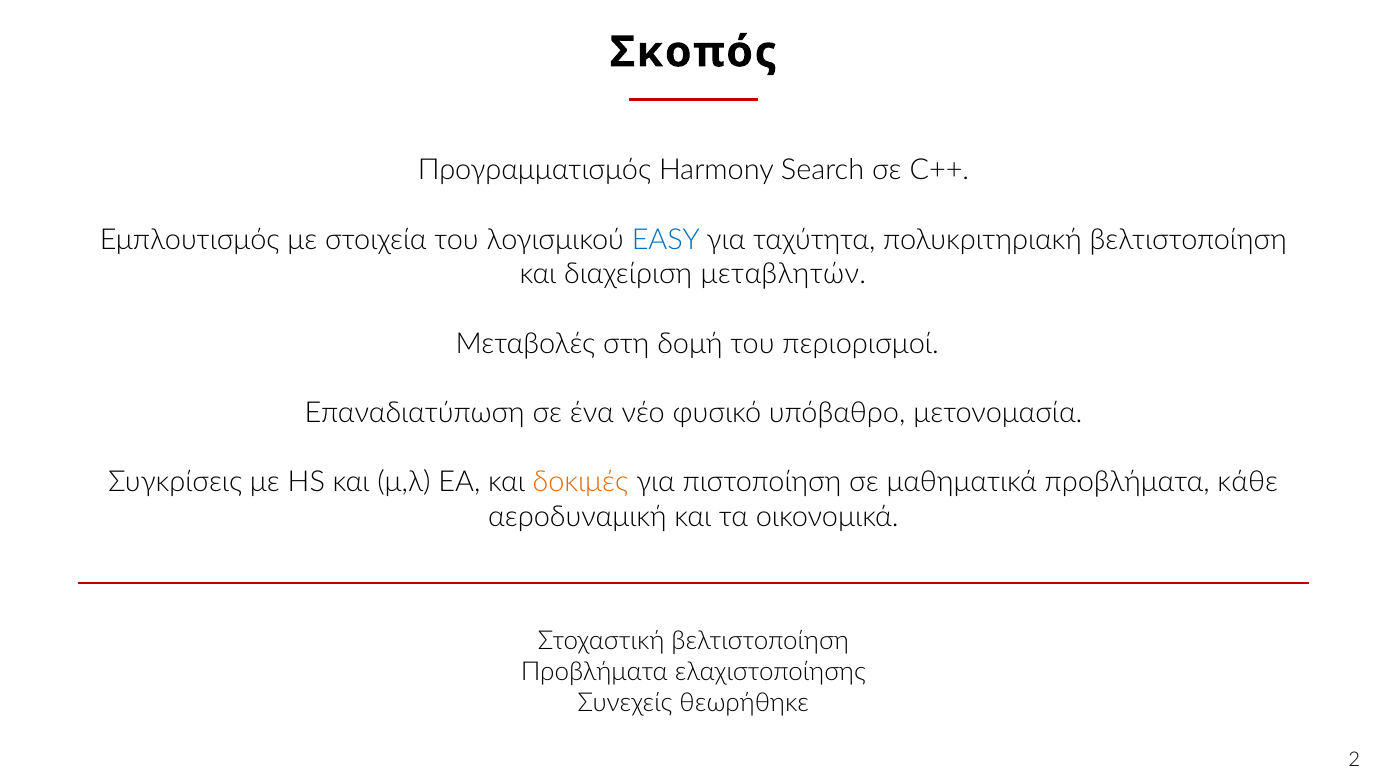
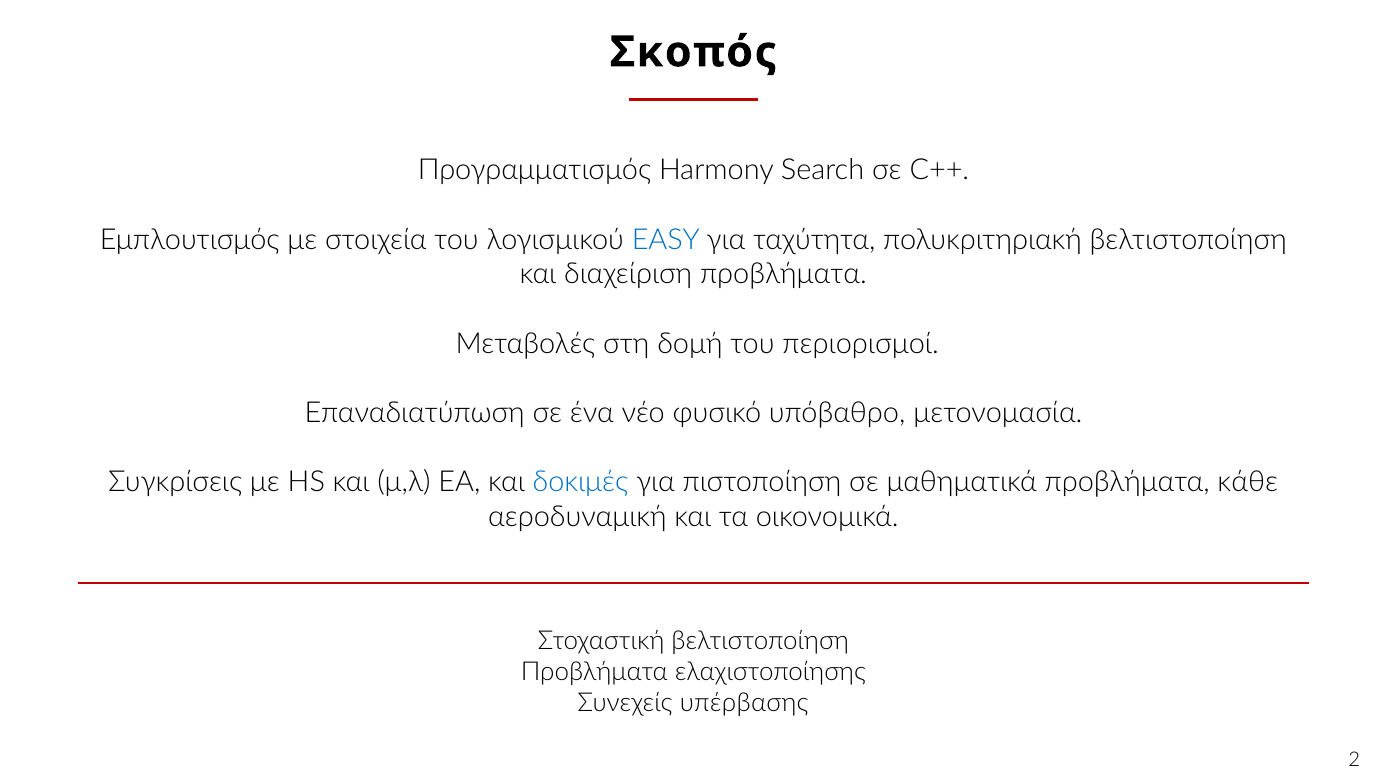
διαχείριση μεταβλητών: μεταβλητών -> προβλήματα (783, 274)
δοκιμές colour: orange -> blue (580, 482)
θεωρήθηκε: θεωρήθηκε -> υπέρβασης (744, 703)
